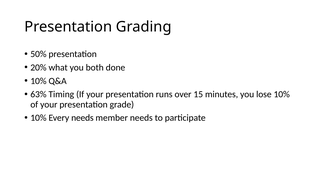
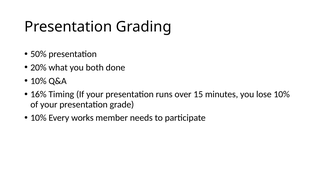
63%: 63% -> 16% (38, 94)
Every needs: needs -> works (82, 118)
